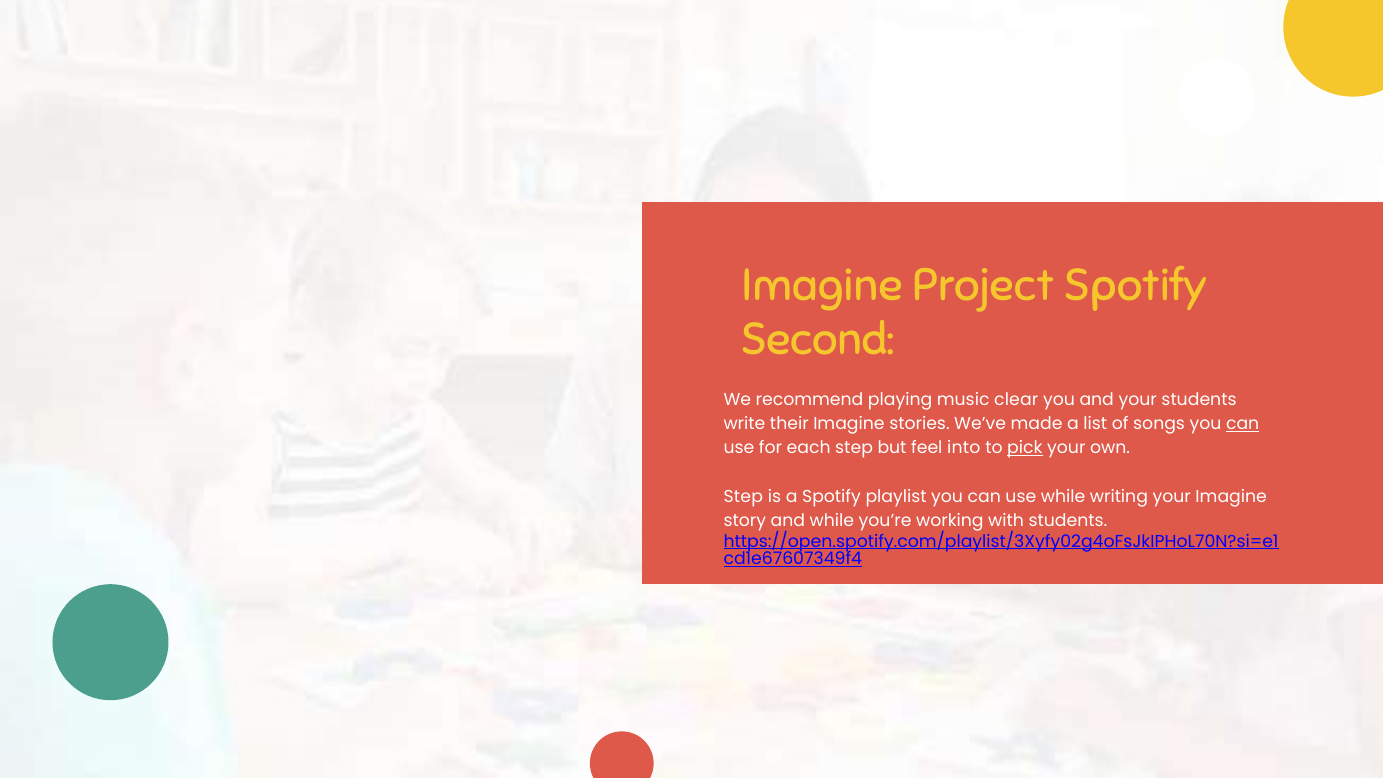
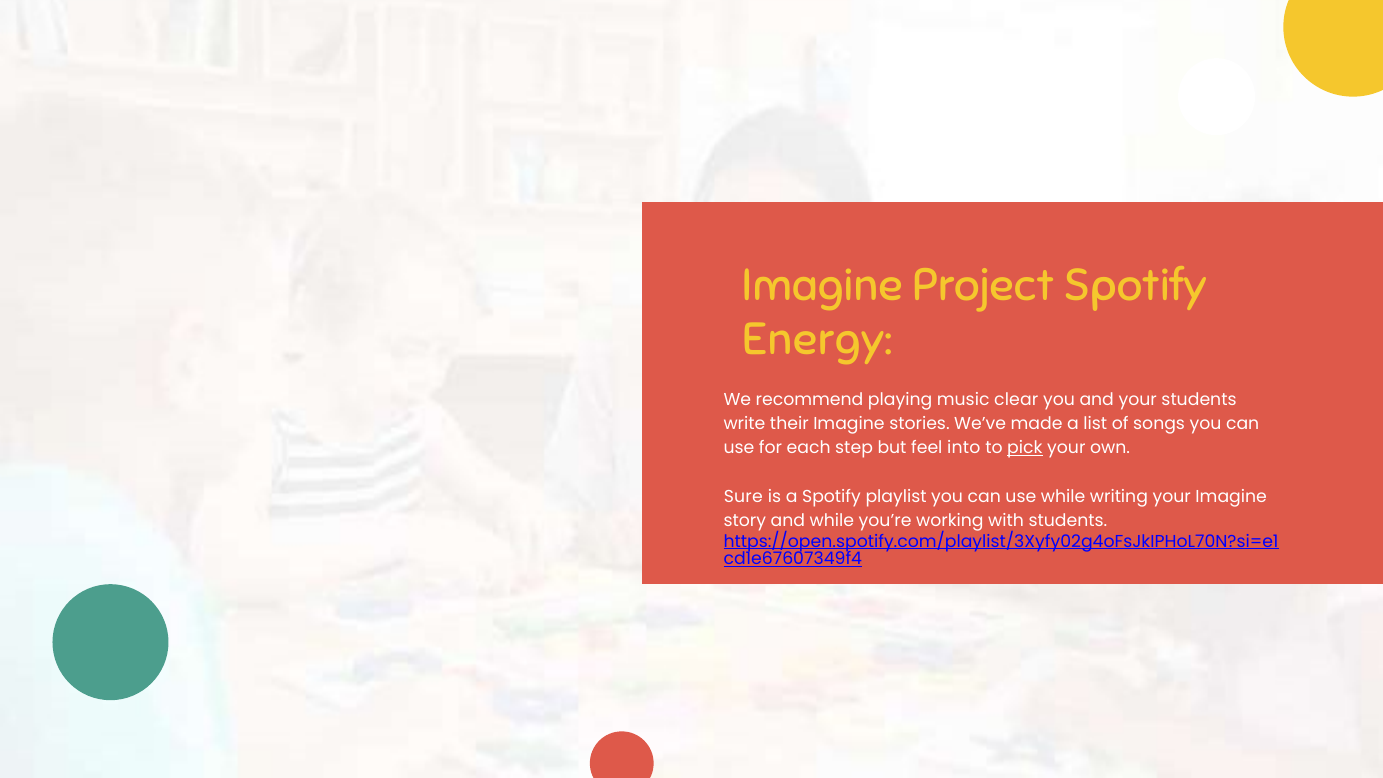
Second: Second -> Energy (817, 339)
can underline: present -> none (1243, 424)
Step: Step -> Sure (743, 496)
